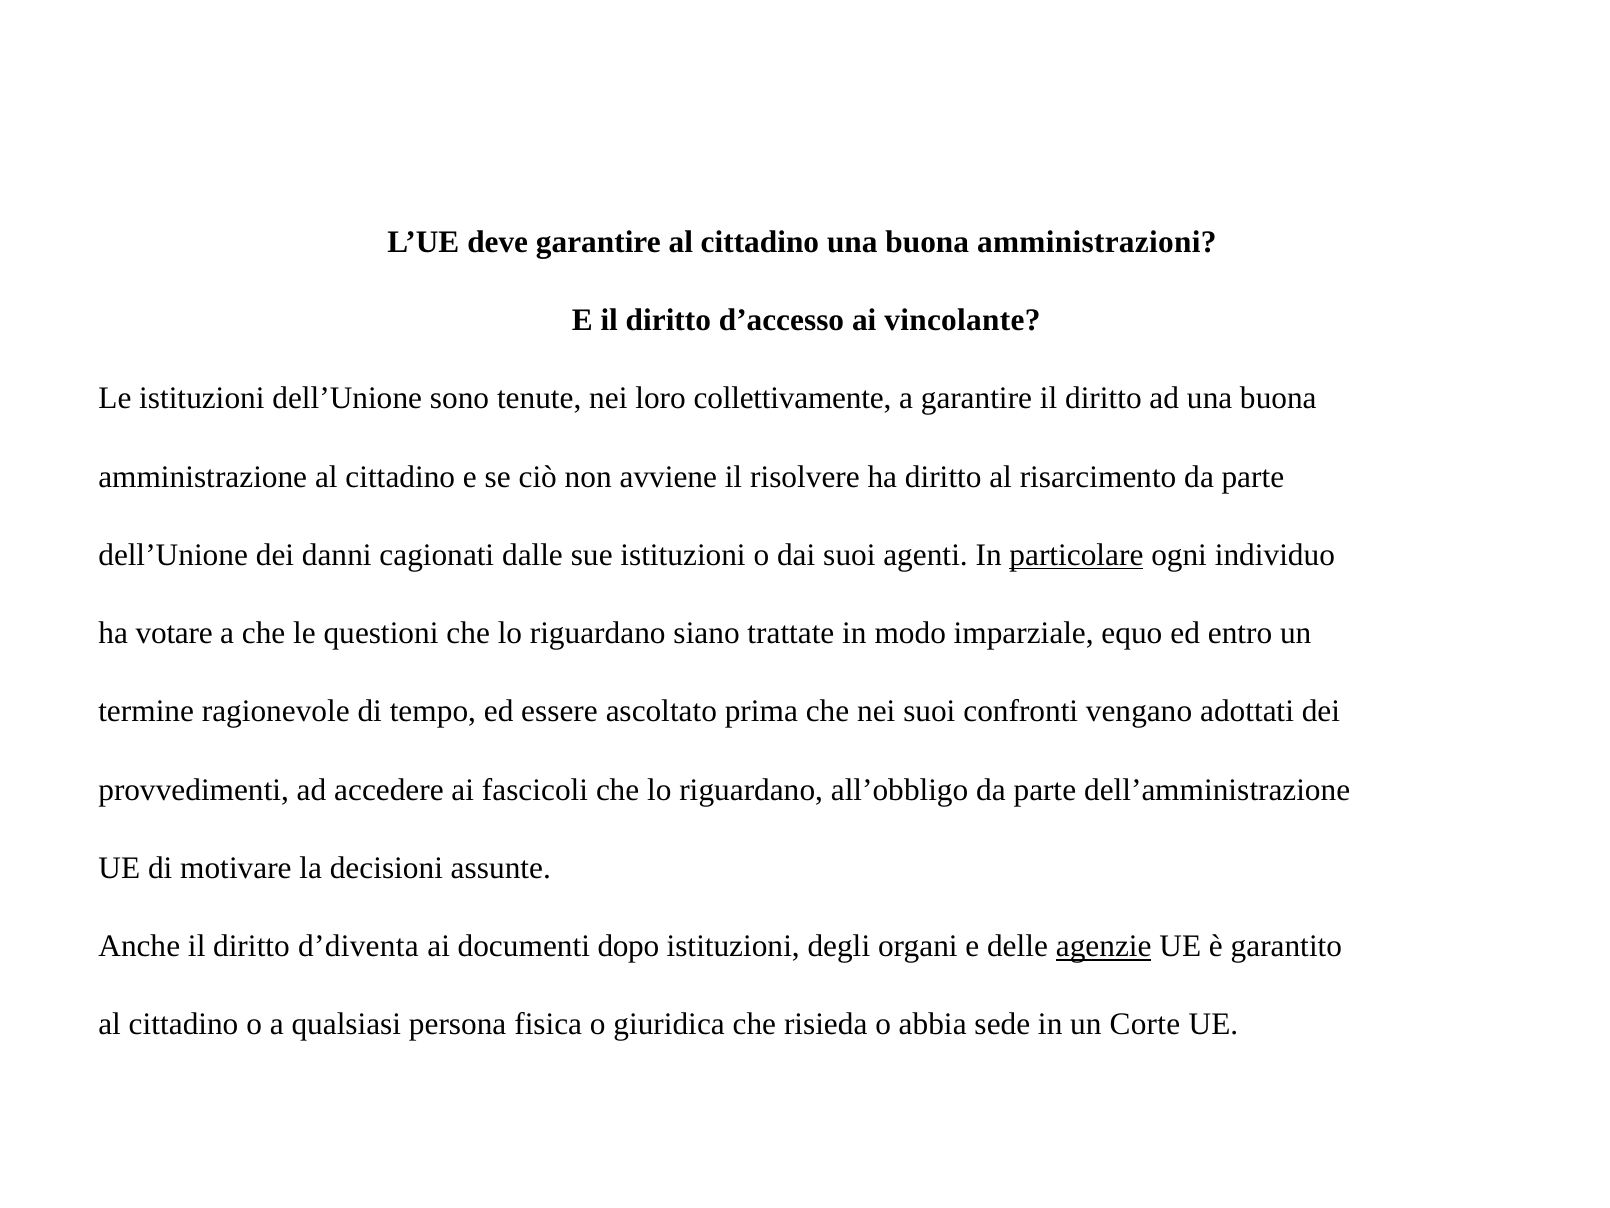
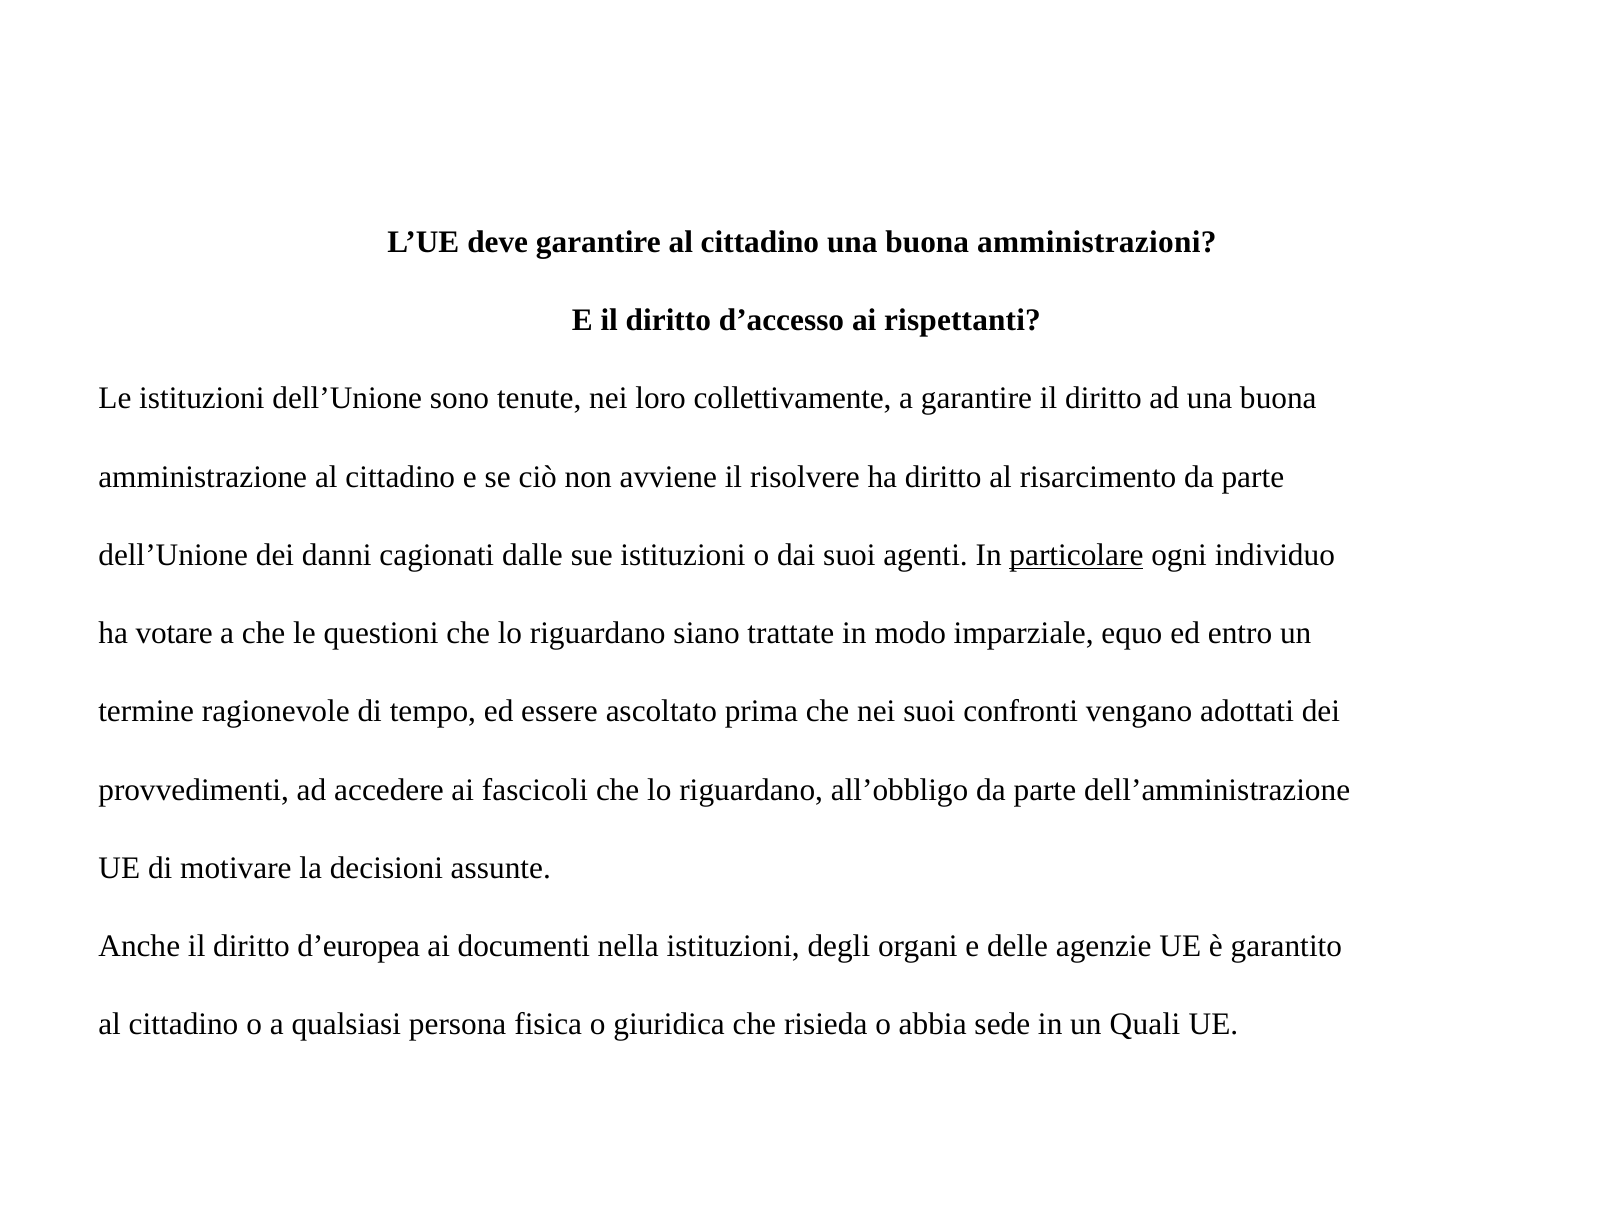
vincolante: vincolante -> rispettanti (962, 320)
d’diventa: d’diventa -> d’europea (359, 946)
dopo: dopo -> nella (628, 946)
agenzie underline: present -> none (1104, 946)
Corte: Corte -> Quali (1145, 1024)
